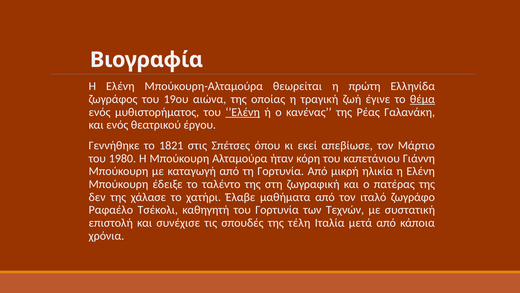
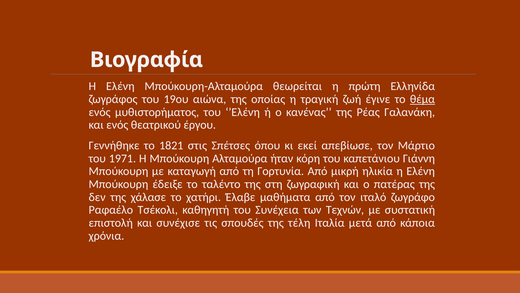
’Ελένη underline: present -> none (243, 112)
1980: 1980 -> 1971 (122, 158)
του Γορτυνία: Γορτυνία -> Συνέχεια (277, 210)
